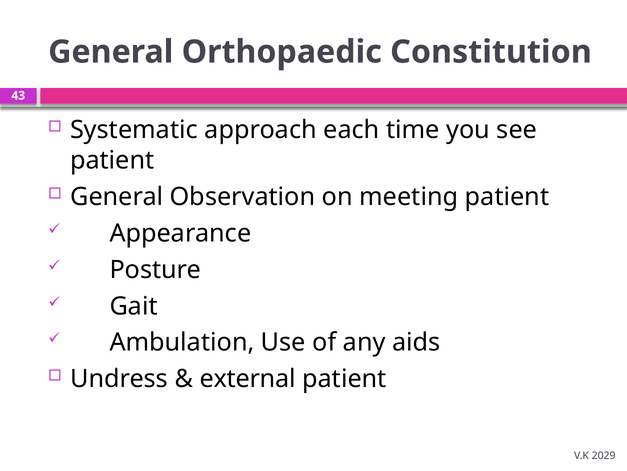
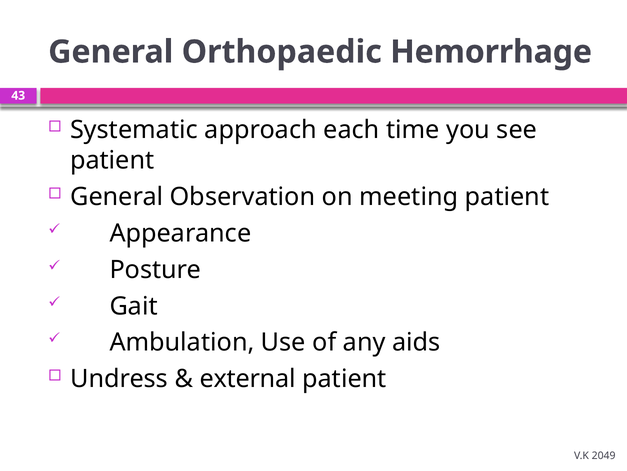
Constitution: Constitution -> Hemorrhage (491, 52)
2029: 2029 -> 2049 (604, 455)
